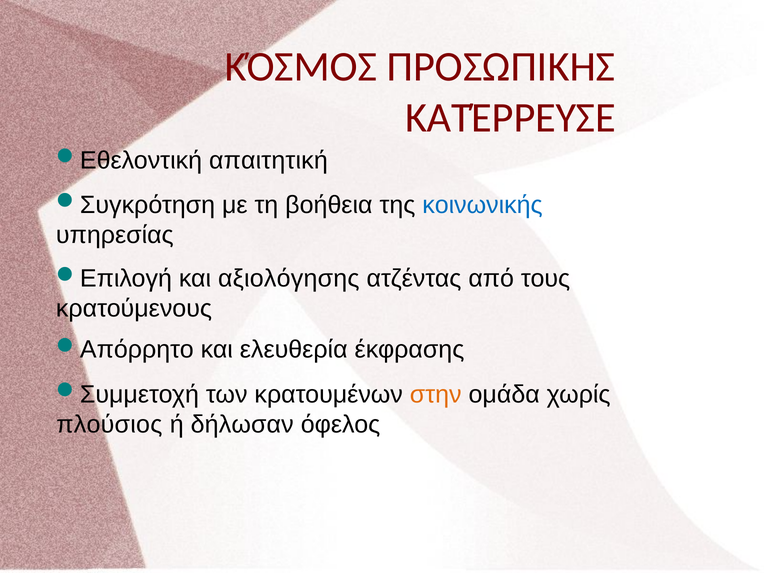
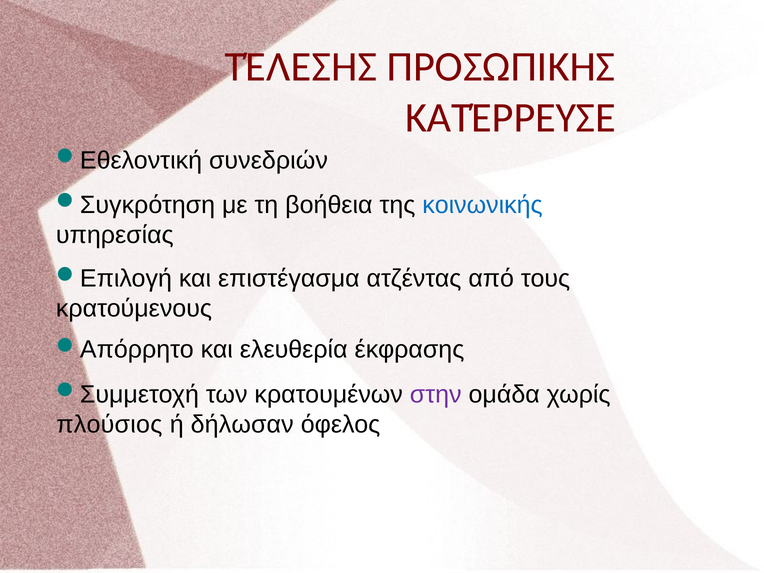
ΚΌΣΜΟΣ: ΚΌΣΜΟΣ -> ΤΈΛΕΣΗΣ (301, 67)
απαιτητική: απαιτητική -> συνεδριών (268, 160)
αξιολόγησης: αξιολόγησης -> επιστέγασμα (289, 279)
στην colour: orange -> purple (436, 394)
